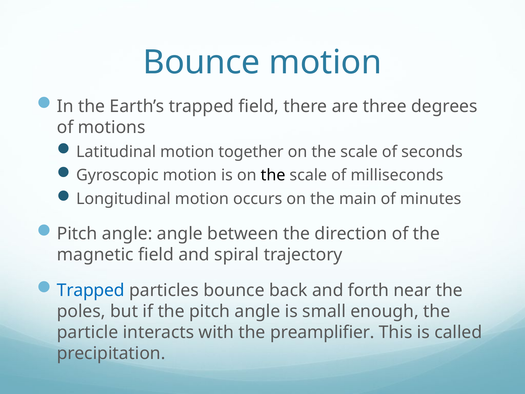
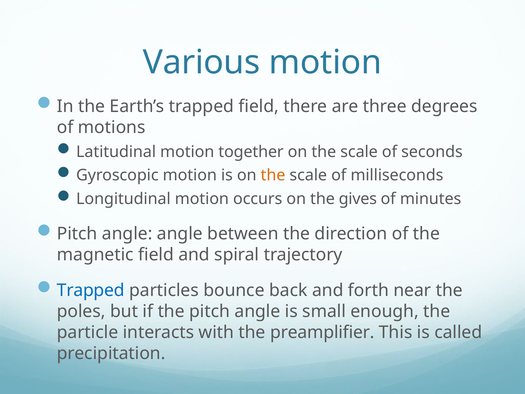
Bounce: Bounce -> Various (201, 63)
the colour: black -> orange (273, 175)
main: main -> gives (358, 199)
